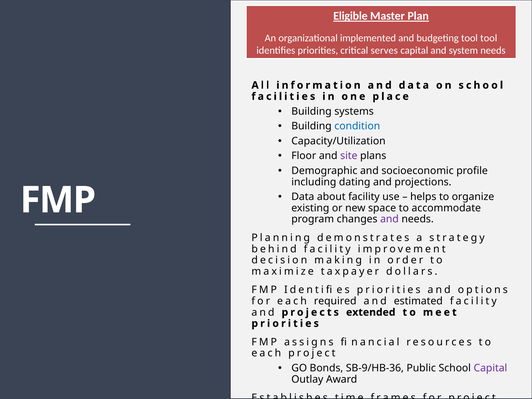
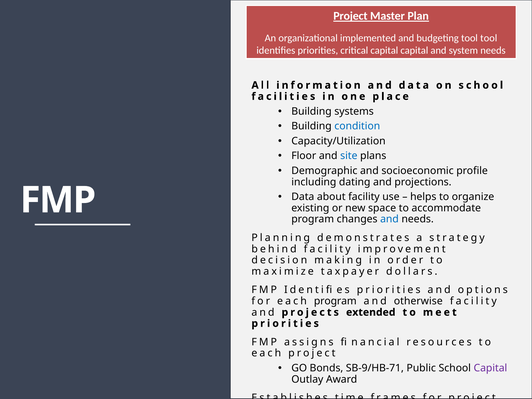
Eligible: Eligible -> Project (350, 16)
critical serves: serves -> capital (384, 51)
site colour: purple -> blue (349, 156)
and colour: purple -> blue (389, 219)
each required: required -> program (335, 301)
estimated: estimated -> otherwise (418, 301)
SB-9/HB-36: SB-9/HB-36 -> SB-9/HB-71 (375, 368)
